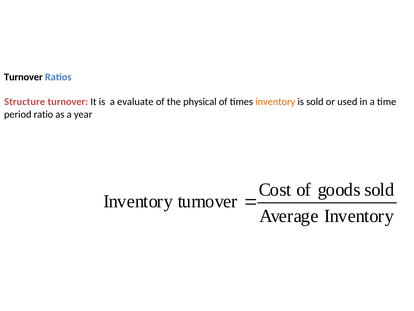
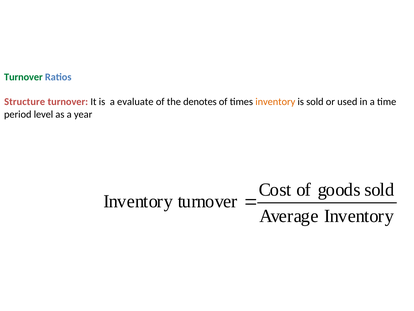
Turnover colour: black -> green (23, 77)
physical: physical -> denotes (200, 102)
ratio: ratio -> level (43, 114)
